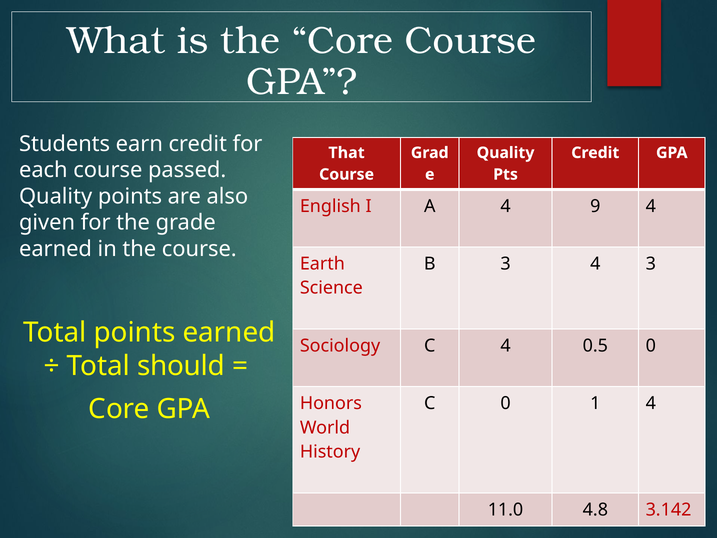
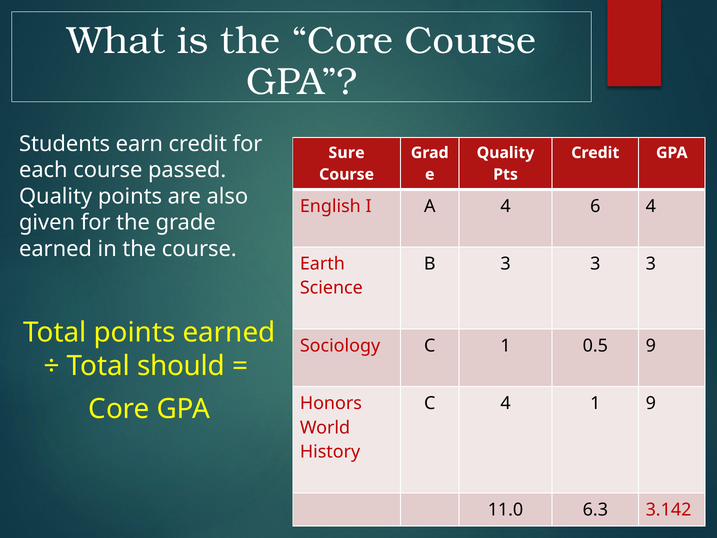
That: That -> Sure (347, 153)
9: 9 -> 6 (595, 206)
B 3 4: 4 -> 3 (595, 264)
C 4: 4 -> 1 (506, 346)
0.5 0: 0 -> 9 (651, 346)
C 0: 0 -> 4 (506, 403)
1 4: 4 -> 9 (651, 403)
4.8: 4.8 -> 6.3 (595, 510)
